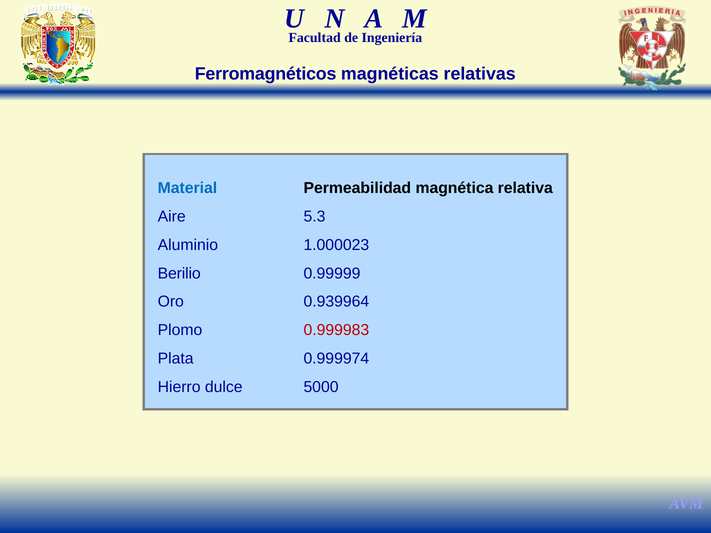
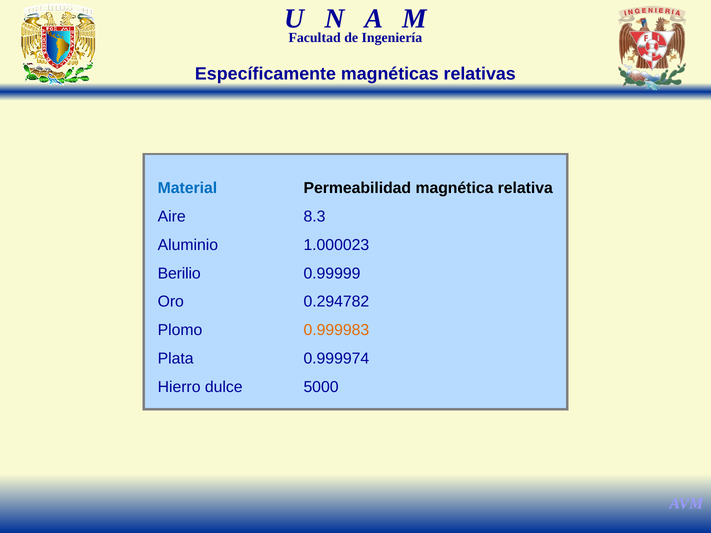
Ferromagnéticos: Ferromagnéticos -> Específicamente (265, 74)
5.3: 5.3 -> 8.3 (315, 217)
0.939964: 0.939964 -> 0.294782 (336, 302)
0.999983 colour: red -> orange (336, 330)
